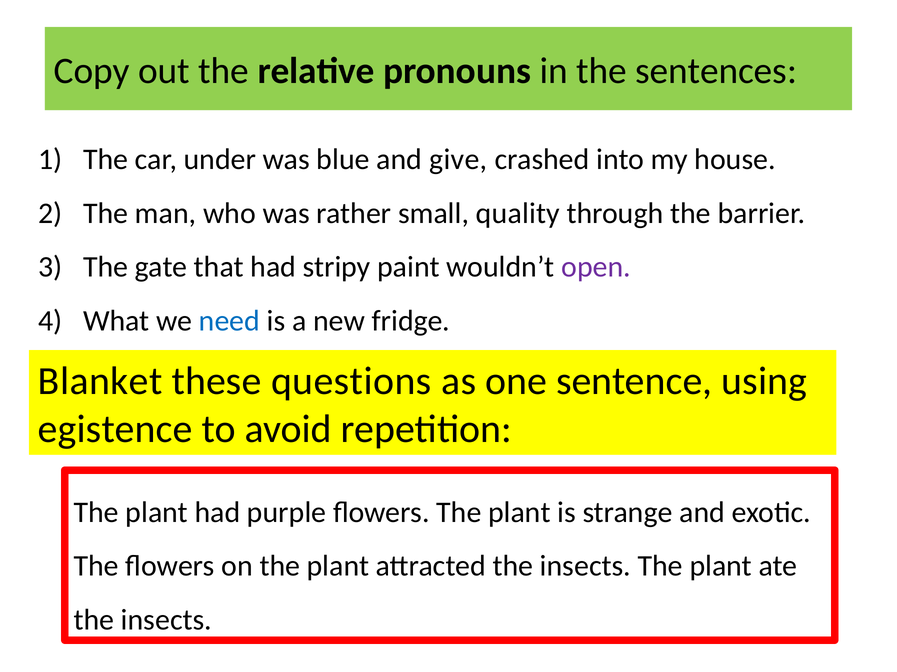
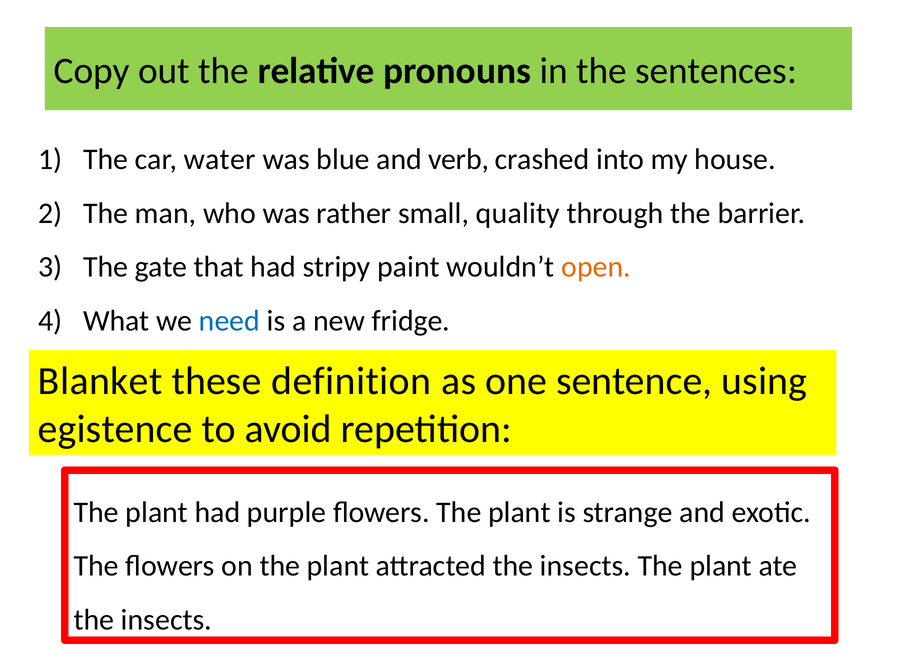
under: under -> water (220, 160)
give: give -> verb (459, 160)
open colour: purple -> orange (596, 267)
questions: questions -> definition (351, 382)
